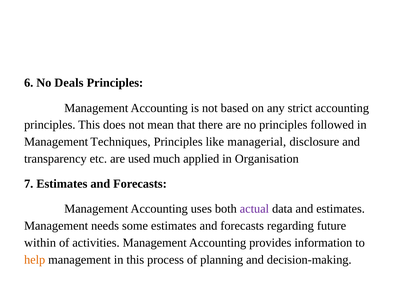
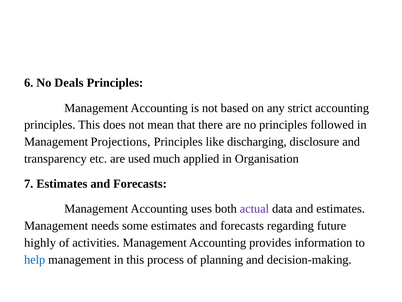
Techniques: Techniques -> Projections (120, 142)
managerial: managerial -> discharging (257, 142)
within: within -> highly (40, 242)
help colour: orange -> blue (35, 259)
